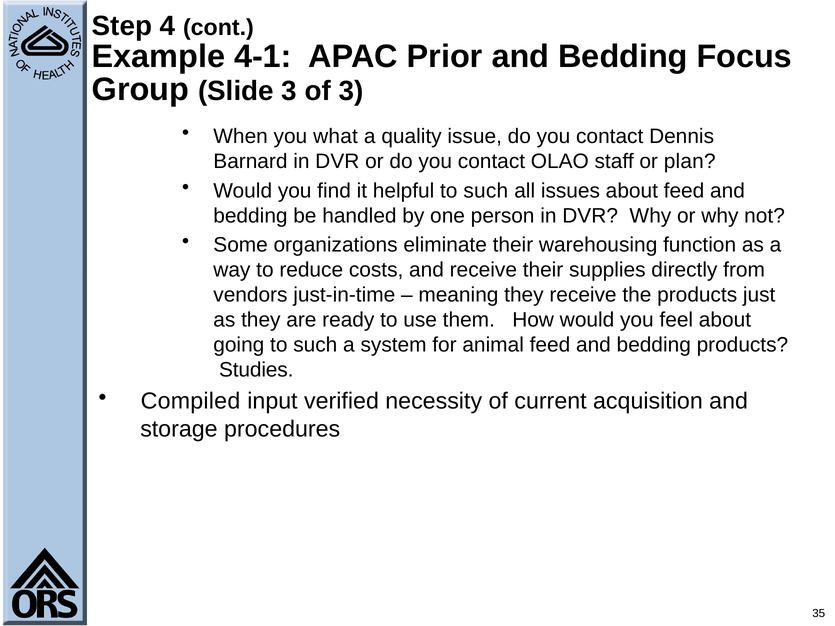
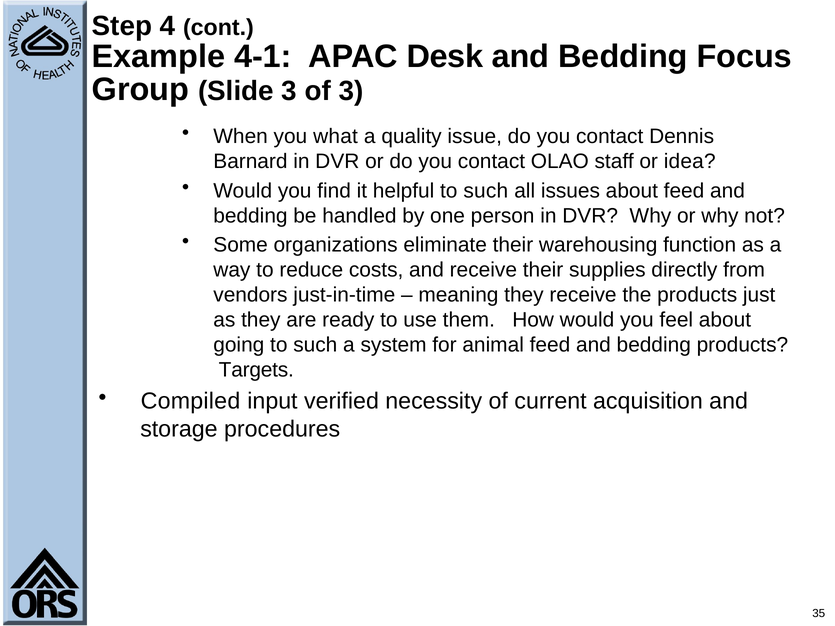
Prior: Prior -> Desk (445, 57)
plan: plan -> idea (690, 161)
Studies: Studies -> Targets (256, 370)
